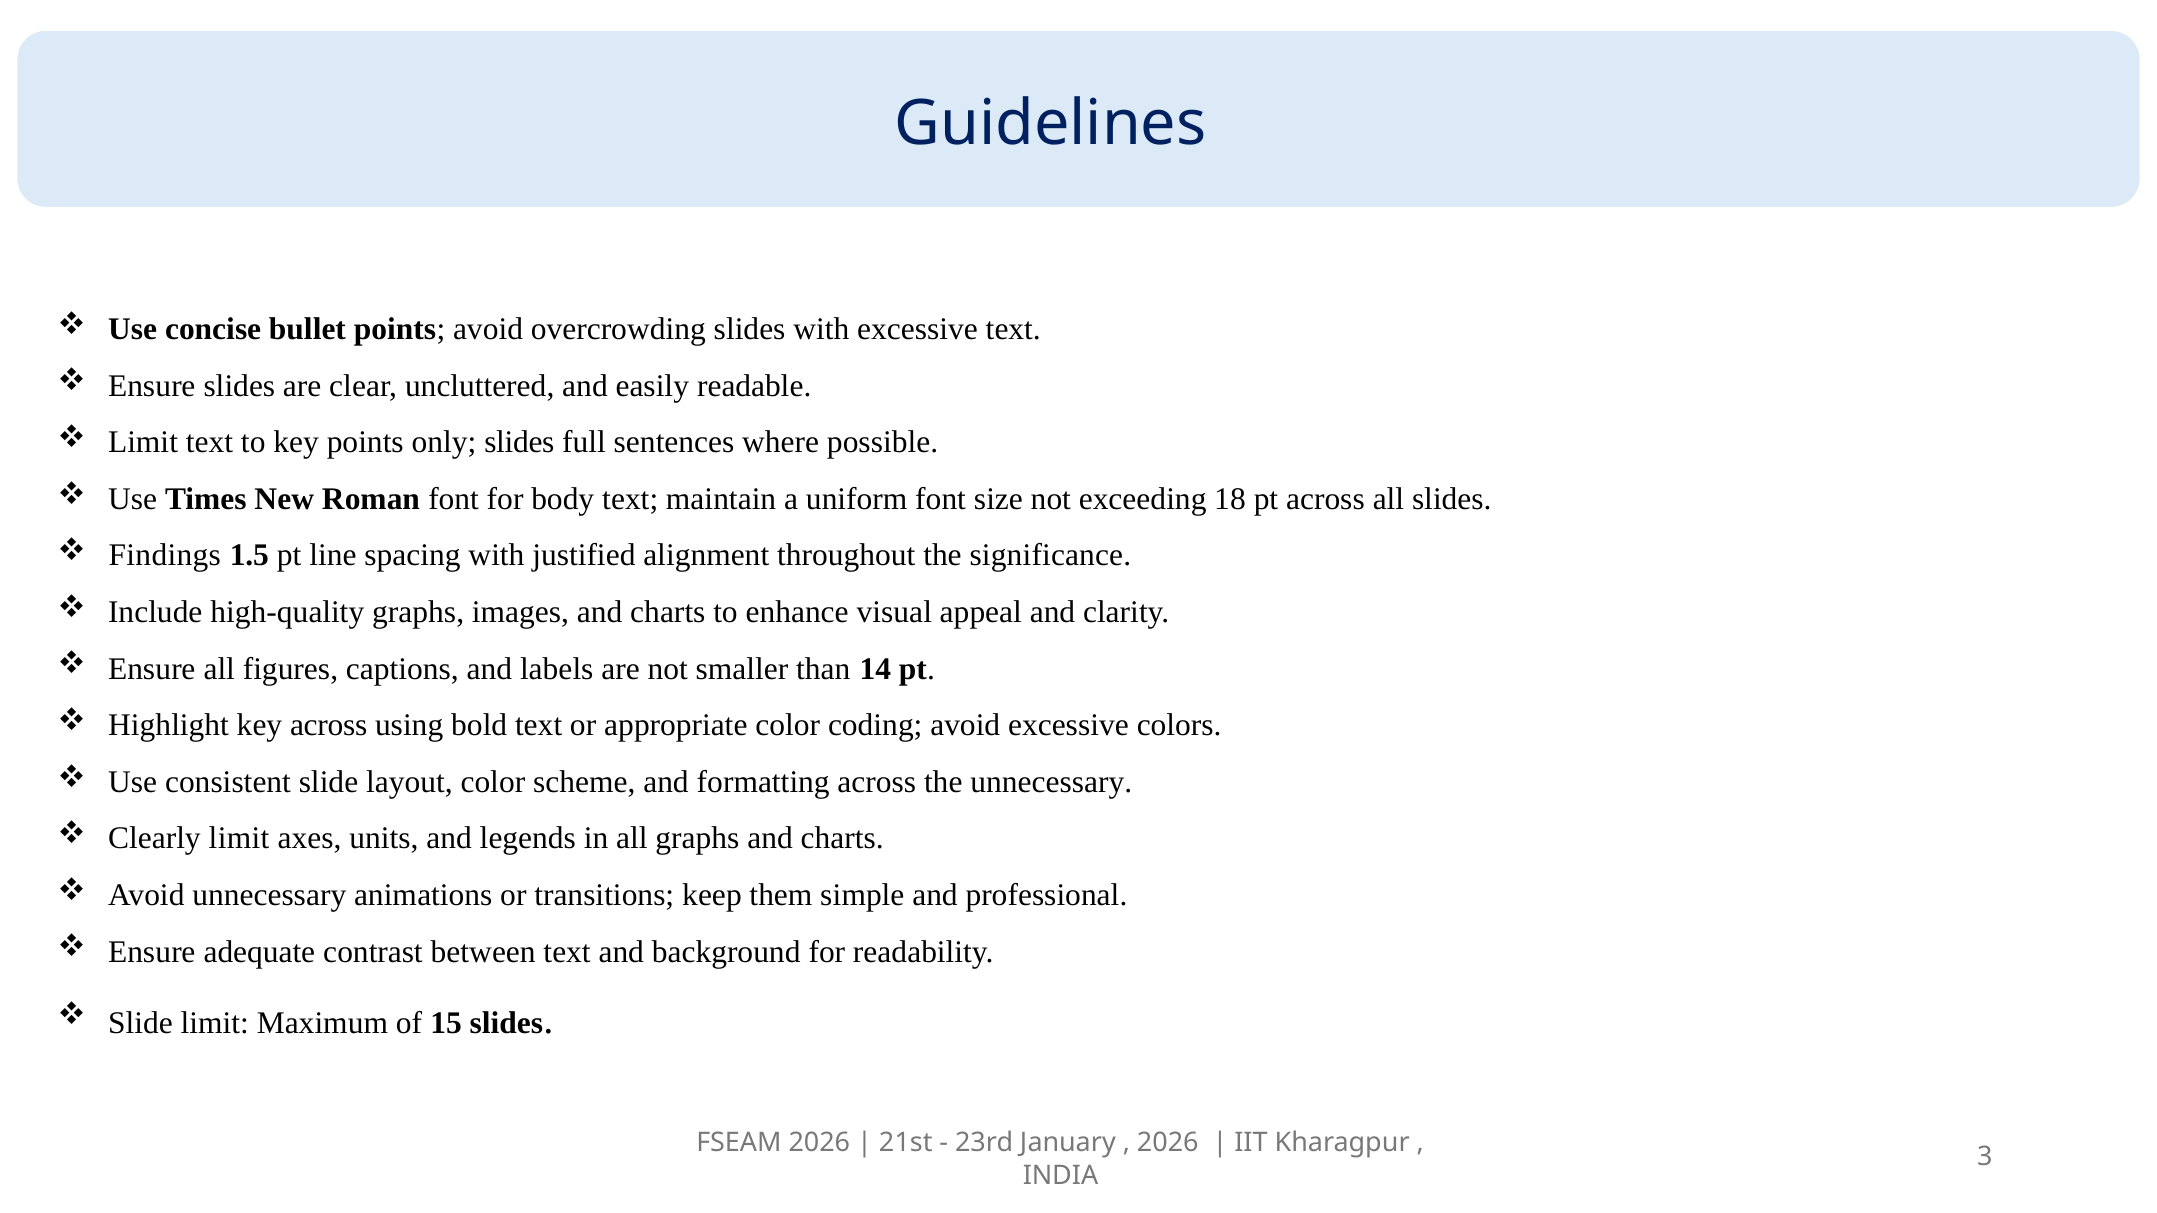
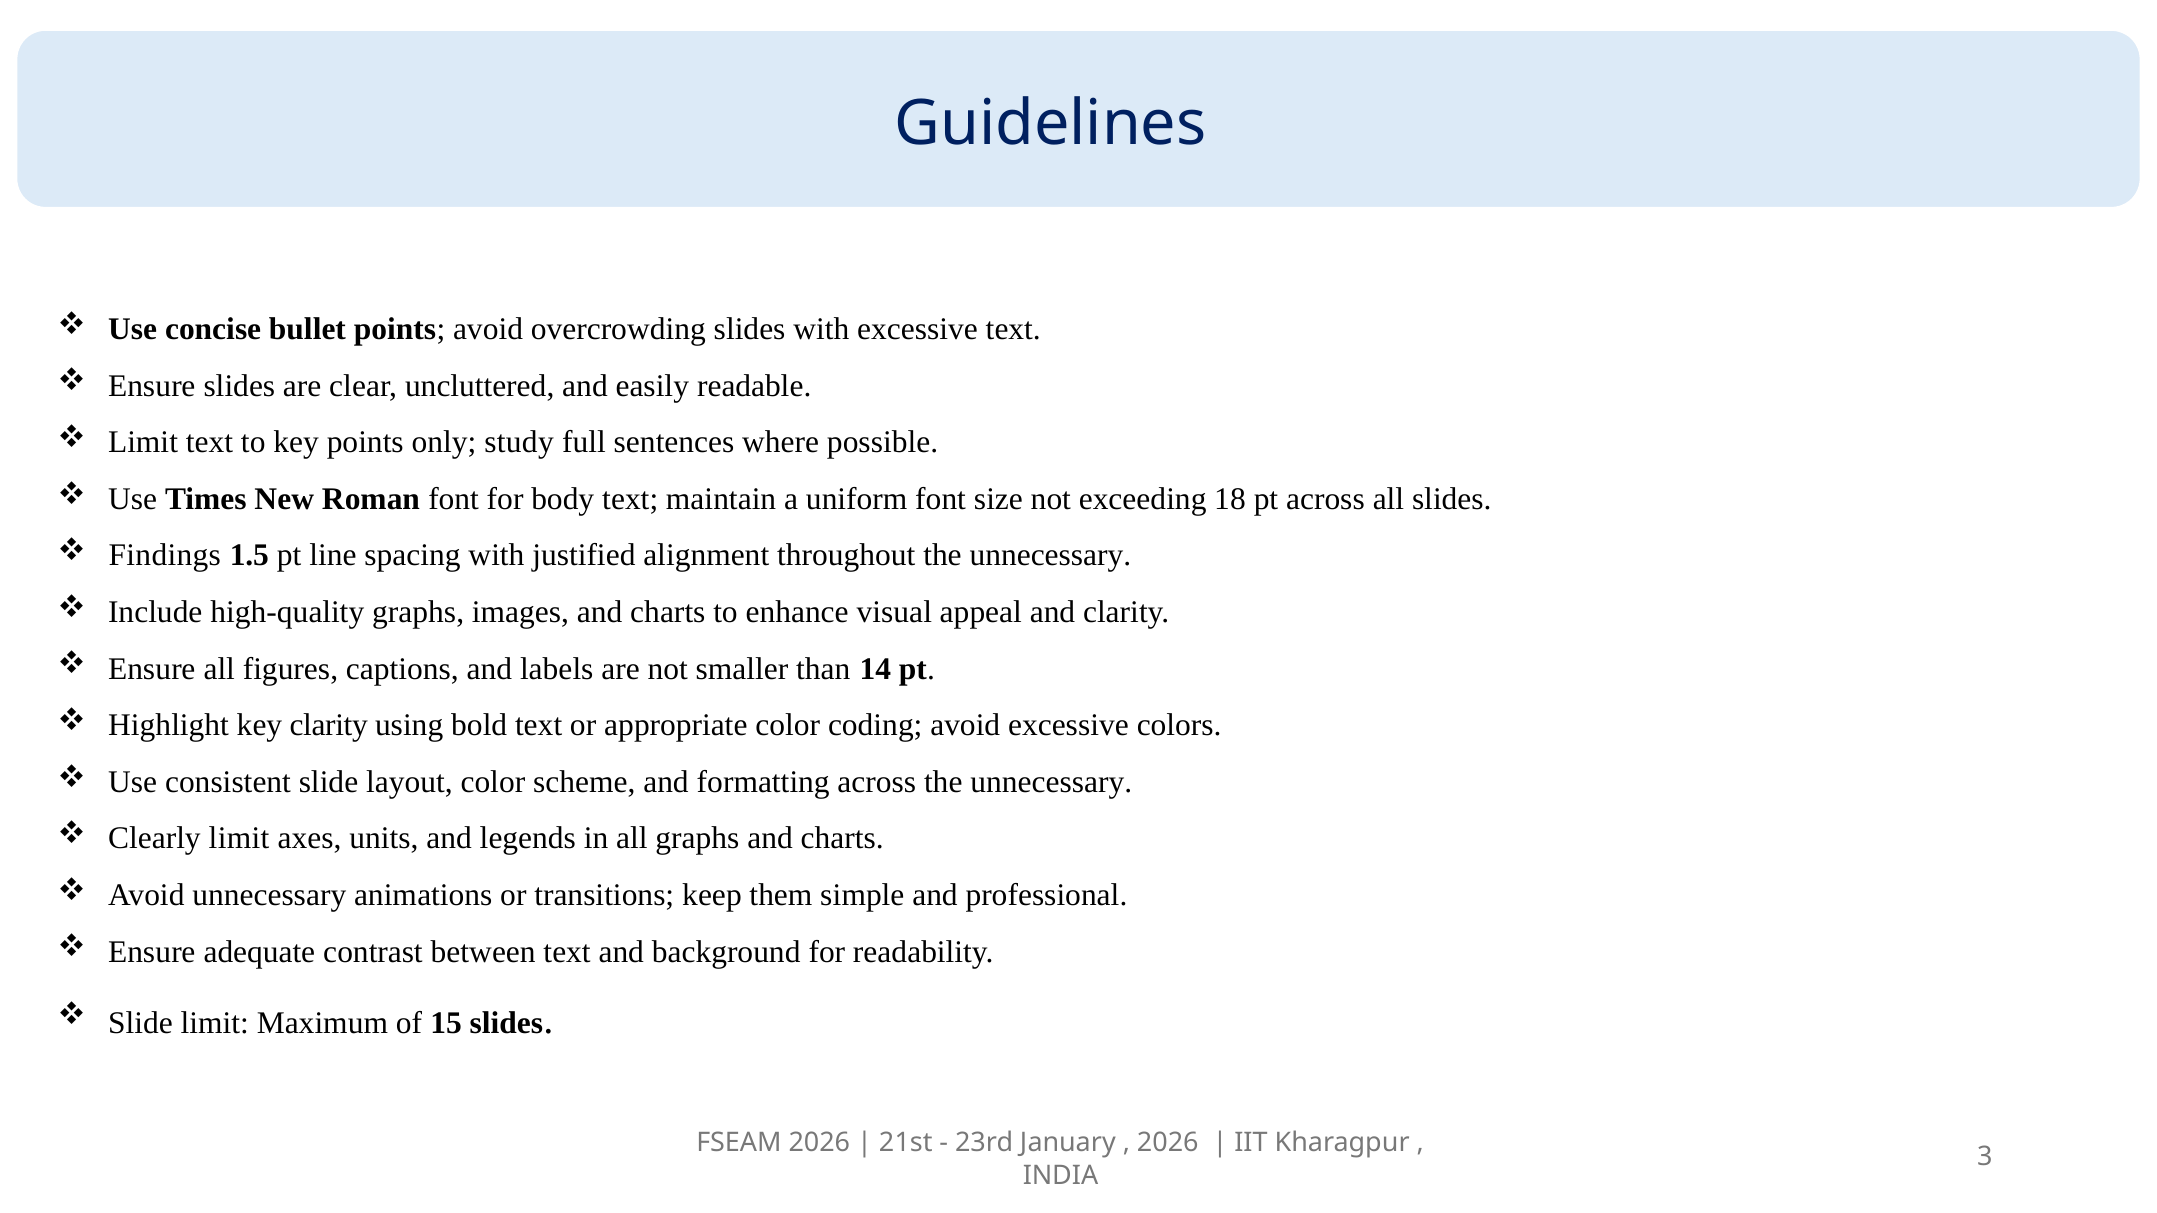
only slides: slides -> study (519, 442)
throughout the significance: significance -> unnecessary (1050, 556)
key across: across -> clarity (329, 725)
